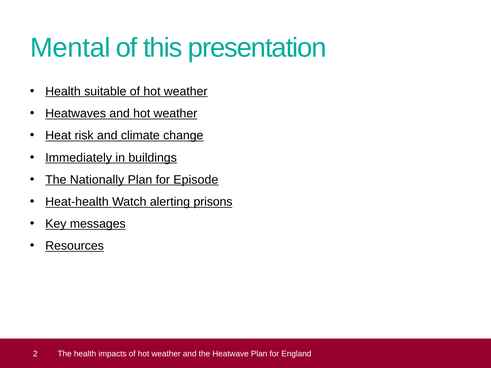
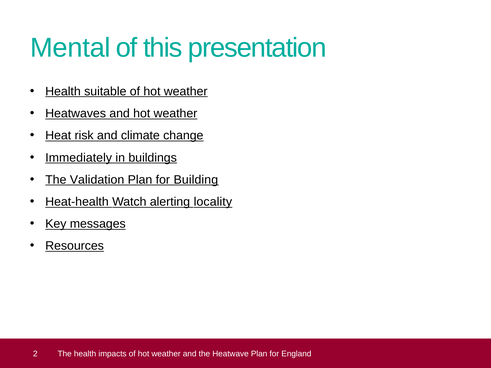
Nationally: Nationally -> Validation (97, 180)
Episode: Episode -> Building (196, 180)
prisons: prisons -> locality (213, 202)
